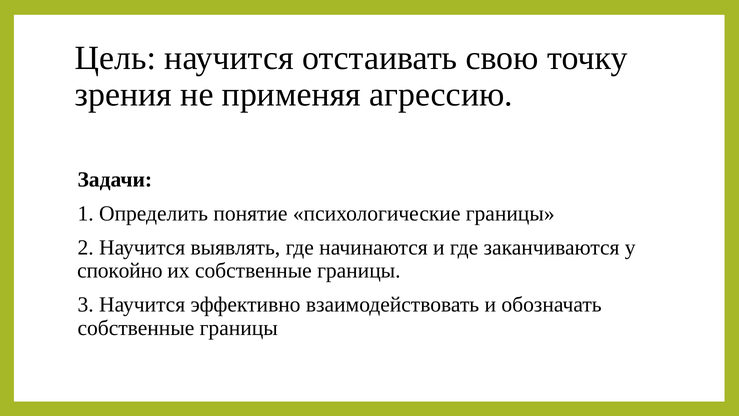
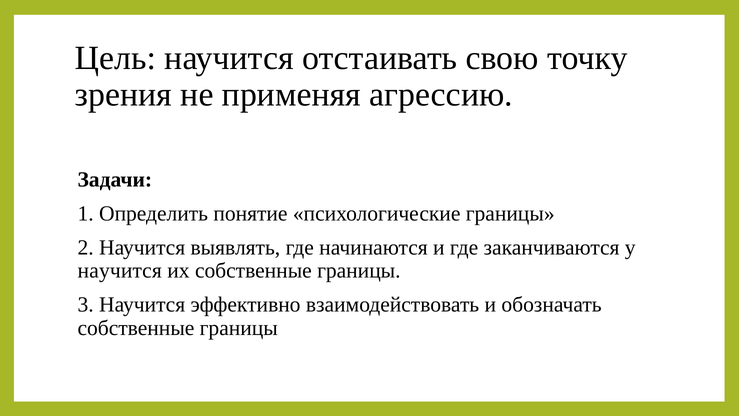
спокойно: спокойно -> научится (120, 271)
